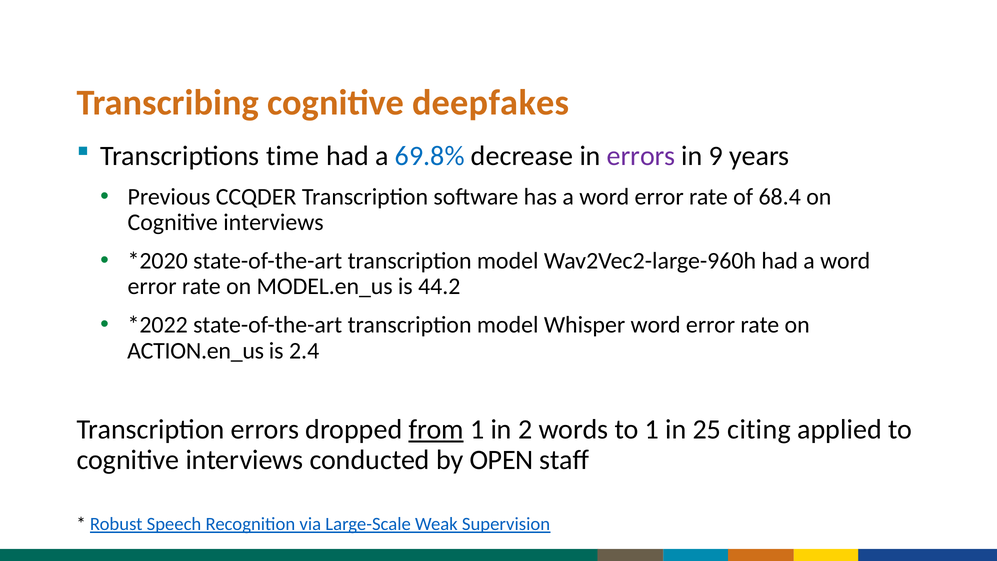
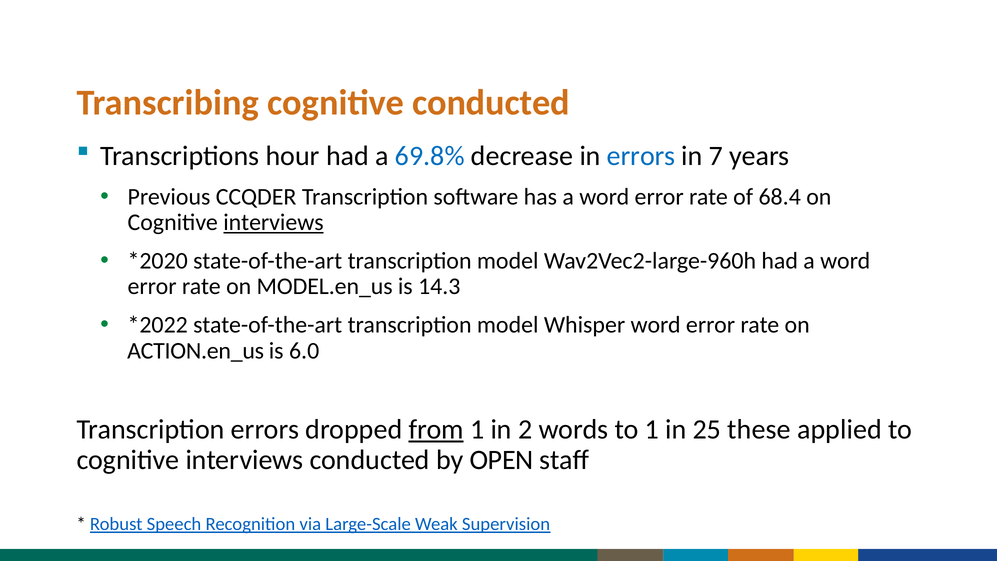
cognitive deepfakes: deepfakes -> conducted (491, 103)
time: time -> hour (293, 156)
errors colour: purple -> blue (641, 156)
9: 9 -> 7 (716, 156)
interviews underline: none -> present (273, 222)
44.2: 44.2 -> 14.3 (439, 286)
2.4: 2.4 -> 6.0 (304, 351)
citing: citing -> these (759, 429)
